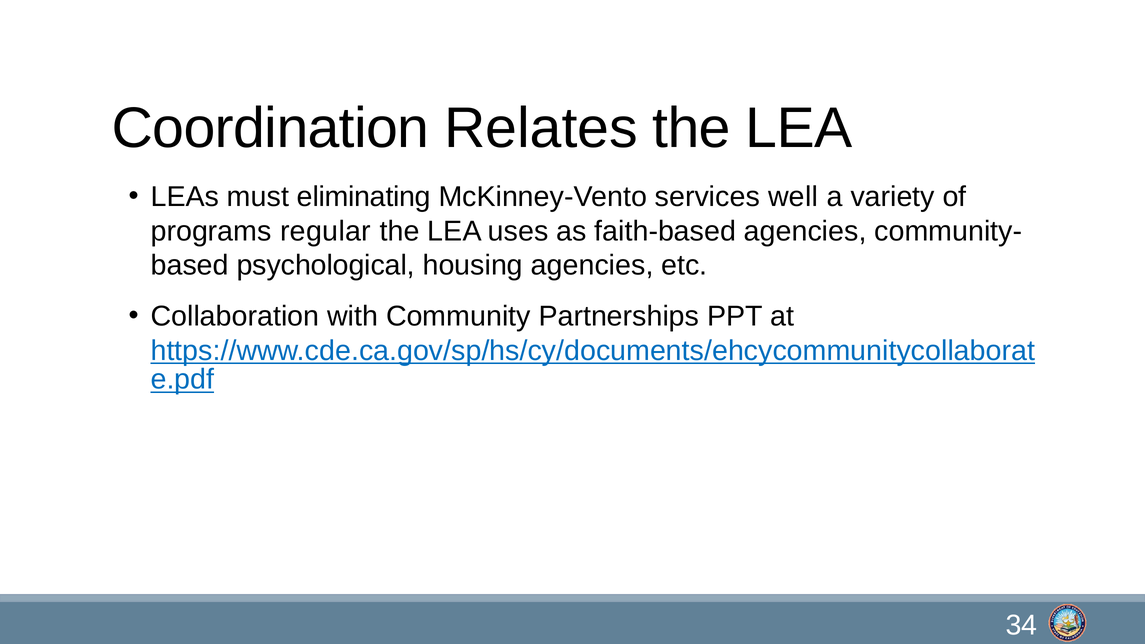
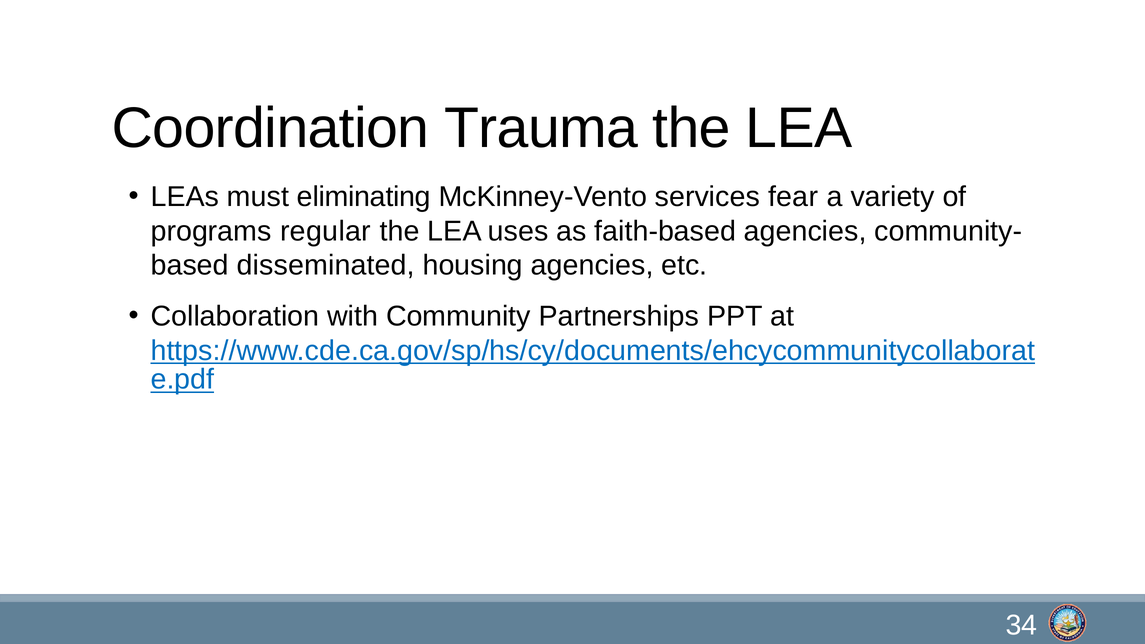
Relates: Relates -> Trauma (541, 128)
well: well -> fear (793, 197)
psychological: psychological -> disseminated (326, 266)
